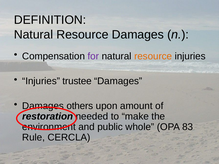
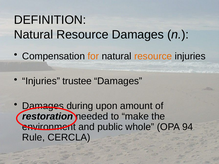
for colour: purple -> orange (93, 56)
others: others -> during (80, 106)
83: 83 -> 94 (188, 127)
